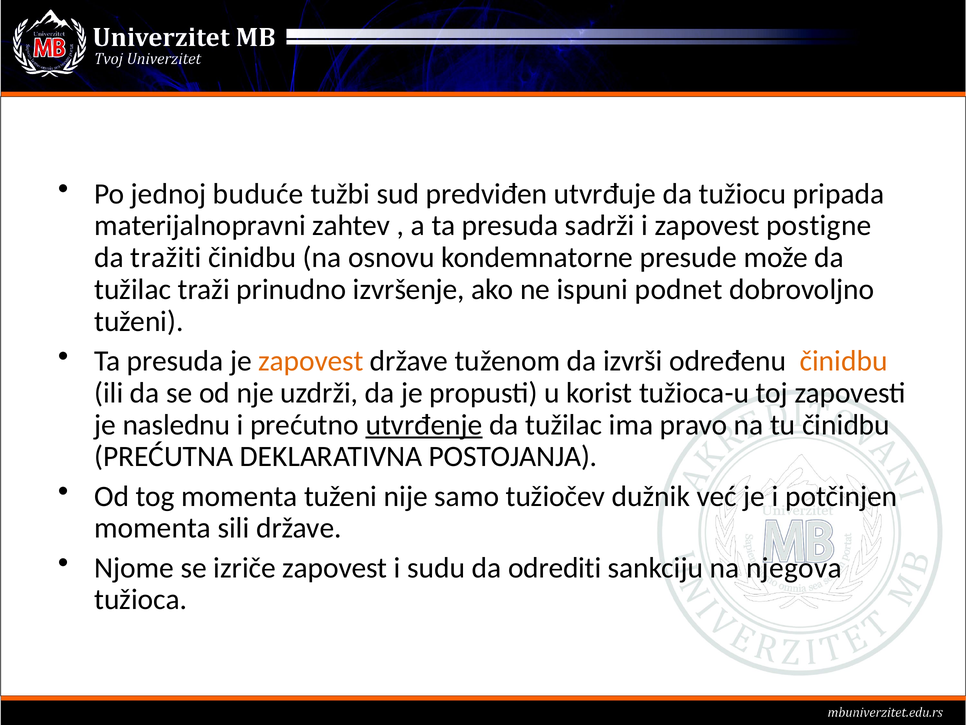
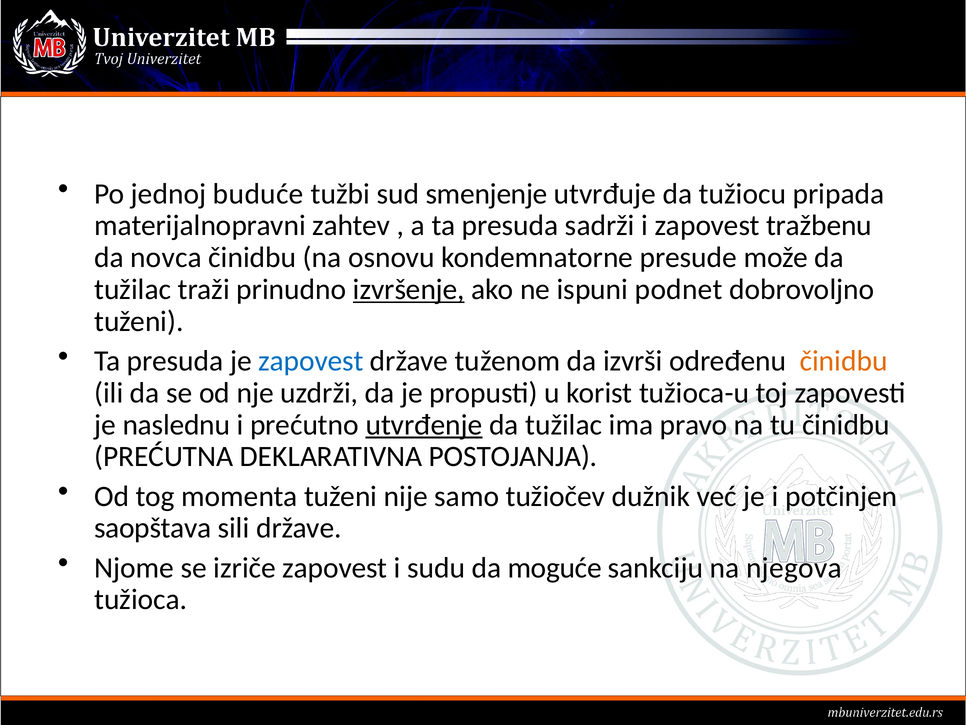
predviđen: predviđen -> smenjenje (487, 194)
postigne: postigne -> tražbenu (819, 226)
tražiti: tražiti -> novca (166, 257)
izvršenje underline: none -> present (409, 289)
zapovest colour: orange -> blue (311, 361)
momenta: momenta -> saopštava (153, 528)
odrediti: odrediti -> moguće (555, 567)
